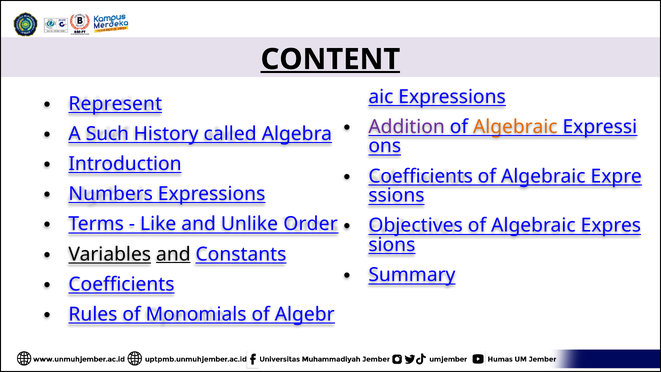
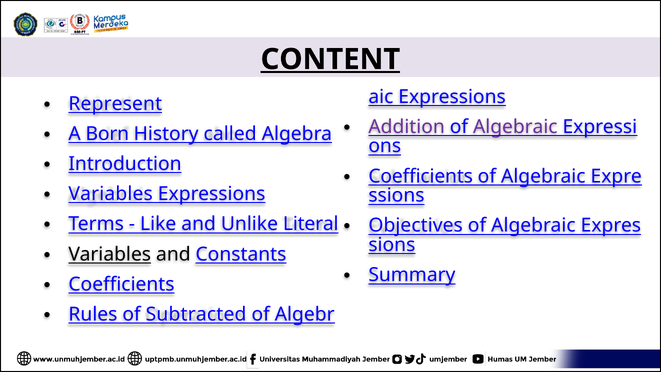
Algebraic colour: orange -> purple (515, 127)
Such: Such -> Born (107, 134)
Numbers: Numbers -> Variables (111, 194)
Order: Order -> Literal (311, 224)
and underline: present -> none (173, 254)
Monomials: Monomials -> Subtracted (196, 314)
